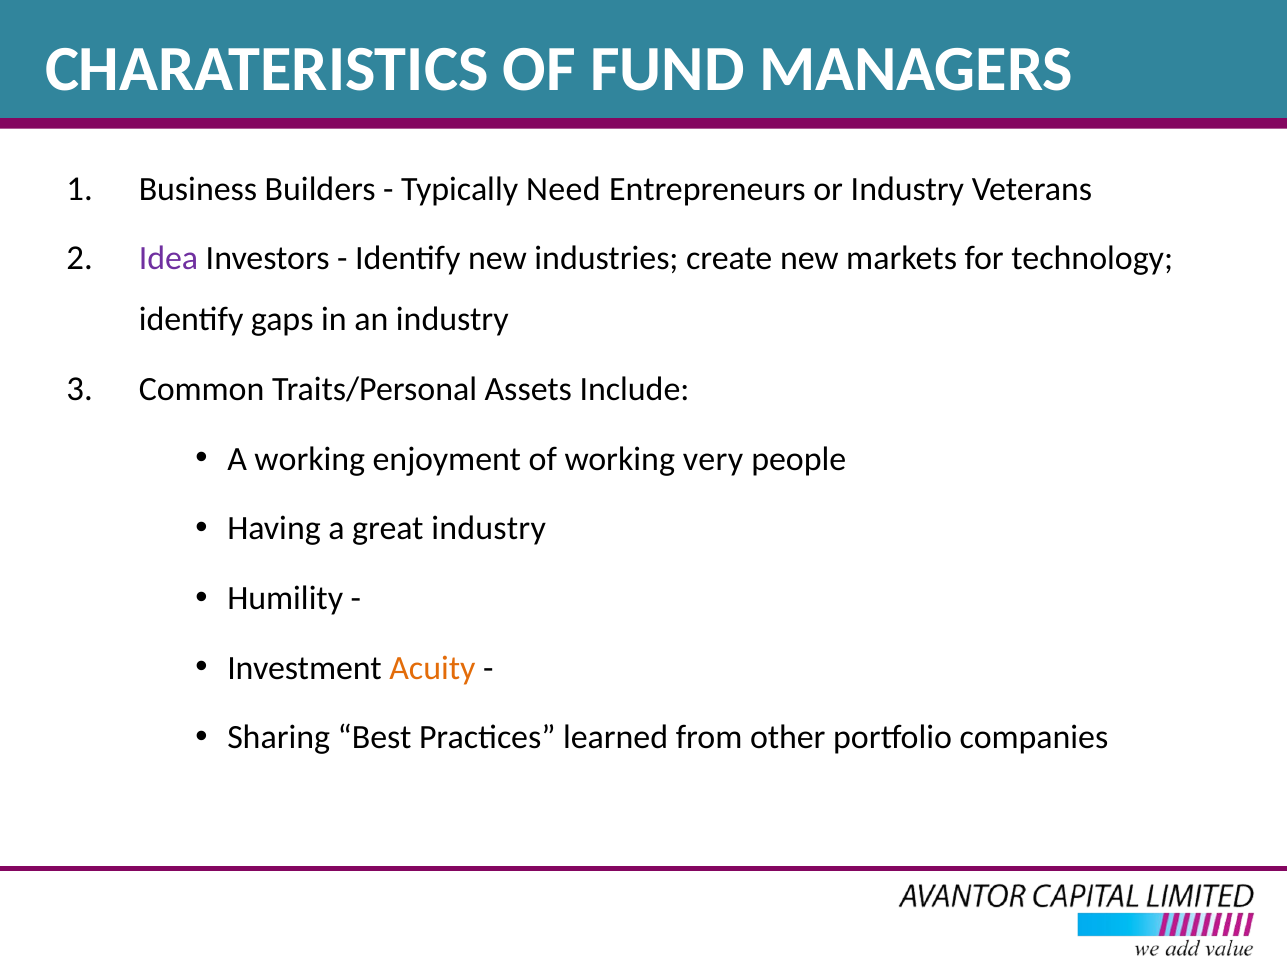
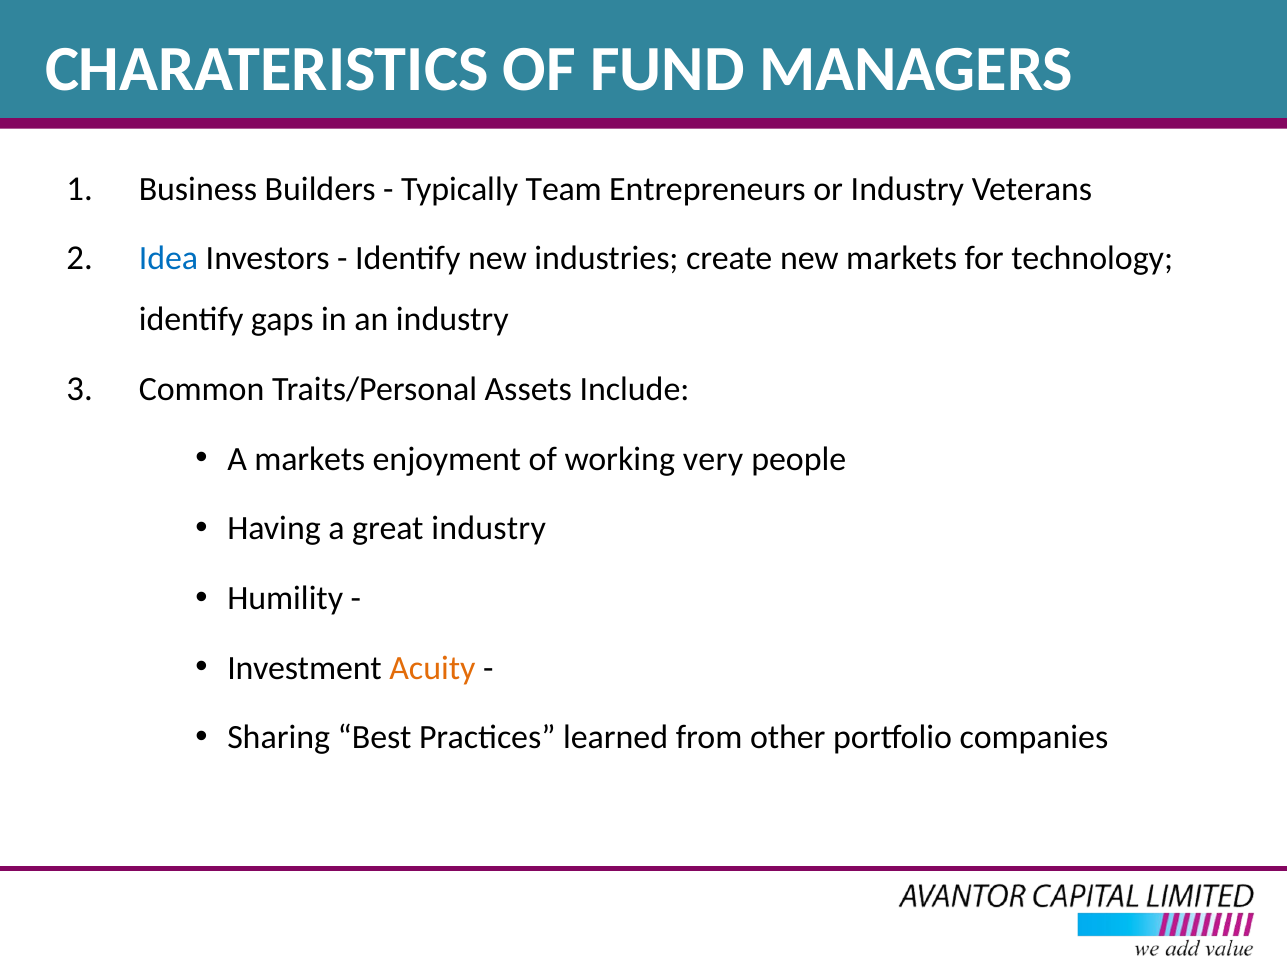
Need: Need -> Team (564, 189)
Idea colour: purple -> blue (169, 259)
A working: working -> markets (310, 459)
